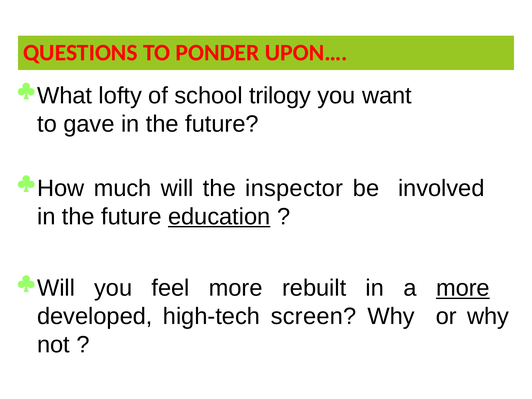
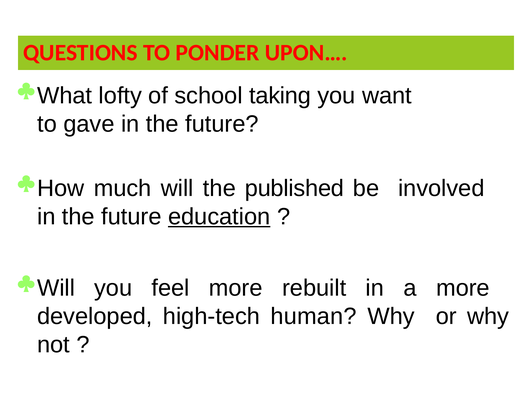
trilogy: trilogy -> taking (280, 96)
inspector: inspector -> published (294, 188)
more underline: present -> none (463, 288)
screen: screen -> human (314, 316)
